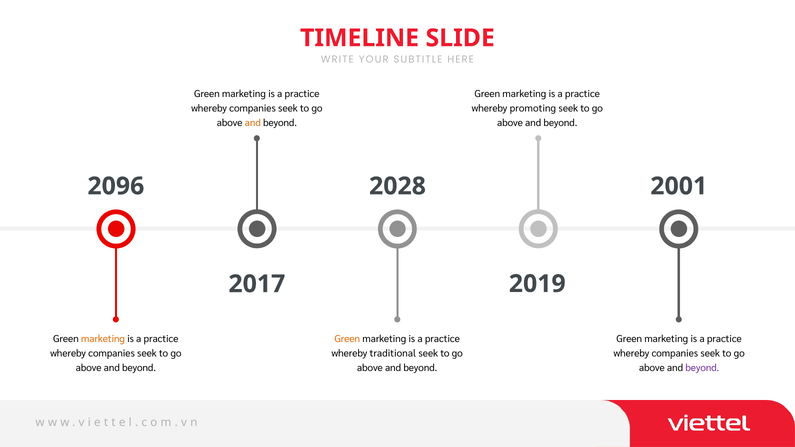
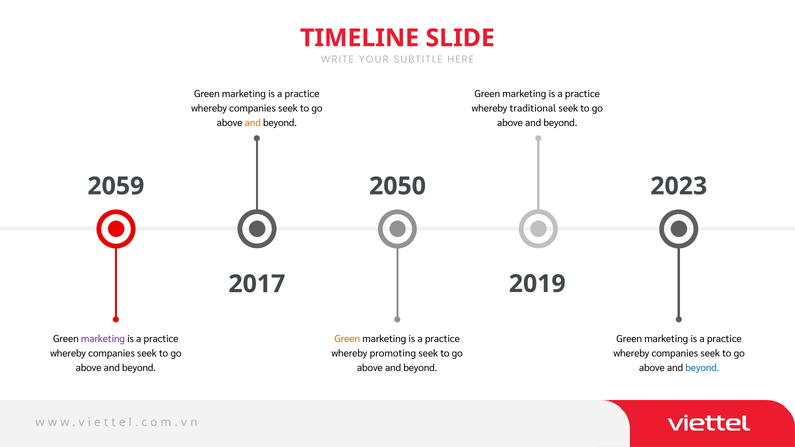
promoting: promoting -> traditional (533, 109)
2096: 2096 -> 2059 (116, 186)
2028: 2028 -> 2050 (397, 186)
2001: 2001 -> 2023 (679, 186)
marketing colour: orange -> purple (103, 339)
traditional: traditional -> promoting (393, 354)
beyond colour: purple -> blue (702, 368)
